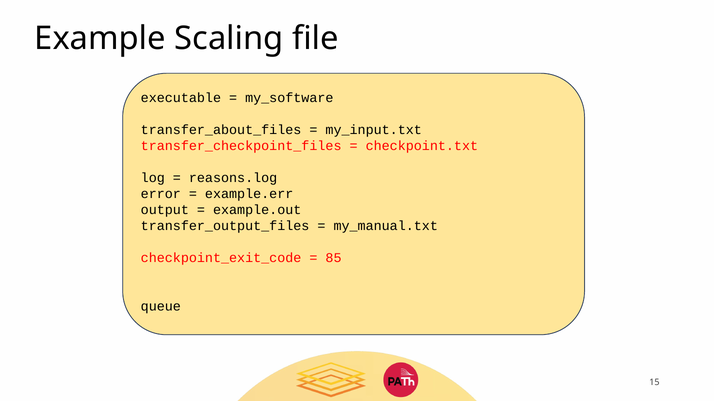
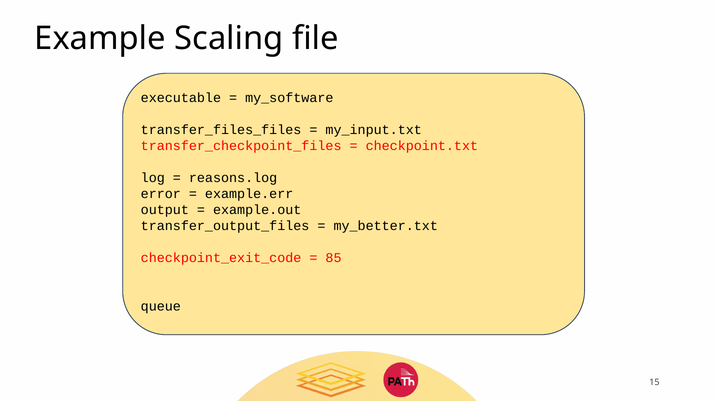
transfer_about_files: transfer_about_files -> transfer_files_files (221, 130)
my_manual.txt: my_manual.txt -> my_better.txt (386, 226)
